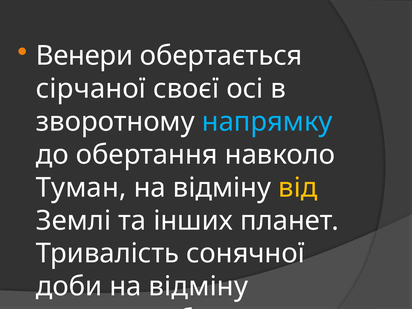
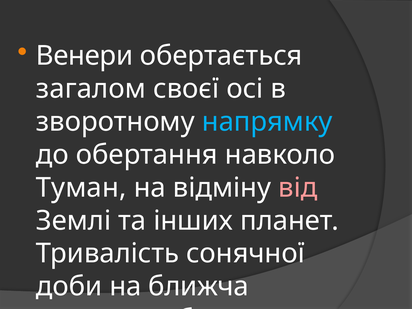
сірчаної: сірчаної -> загалом (91, 89)
від colour: yellow -> pink (298, 188)
доби на відміну: відміну -> ближча (199, 287)
